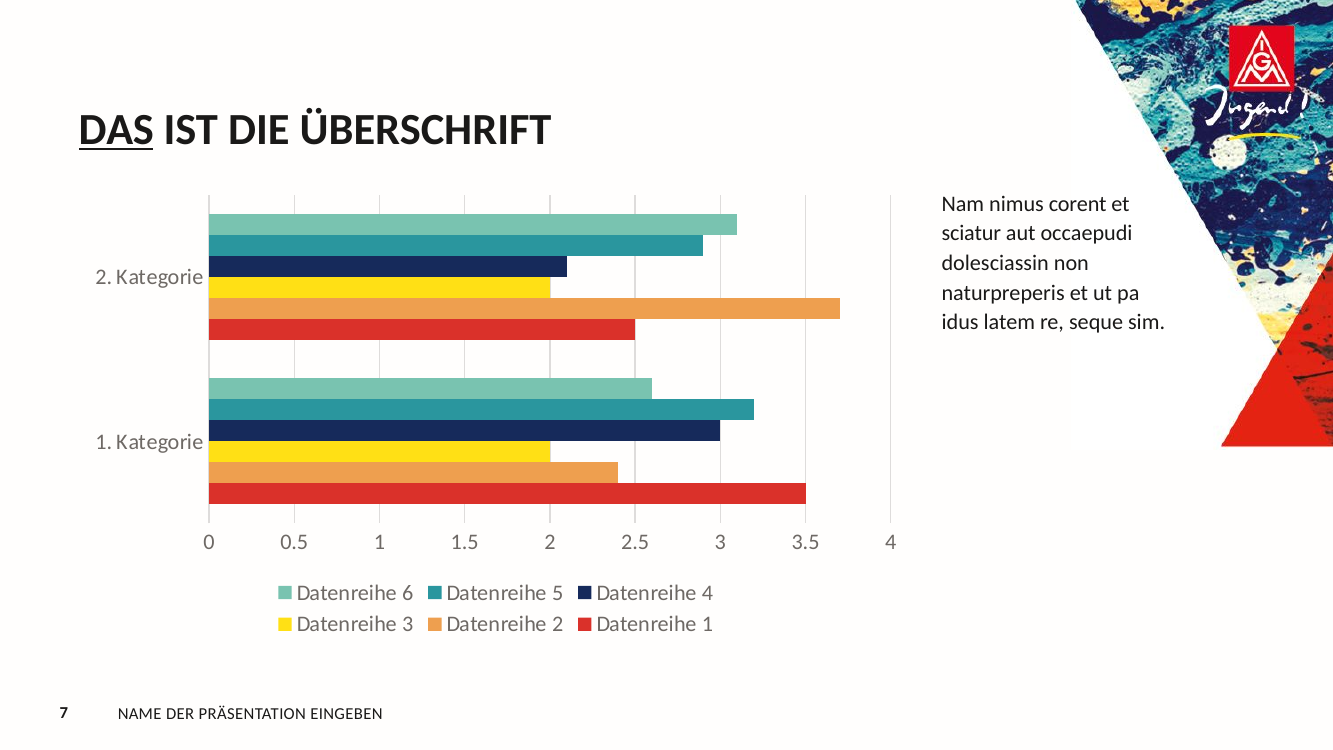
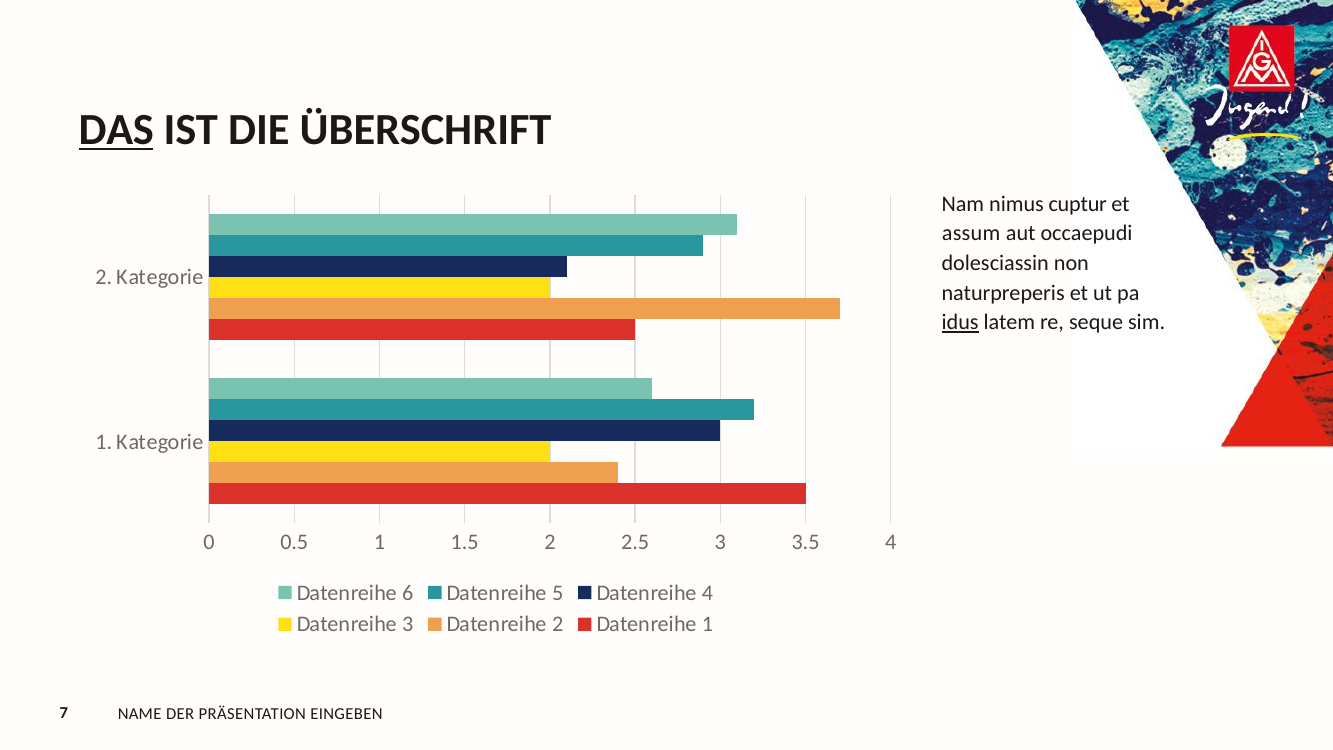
corent: corent -> cuptur (1078, 204)
sciatur: sciatur -> assum (971, 233)
idus underline: none -> present (960, 322)
